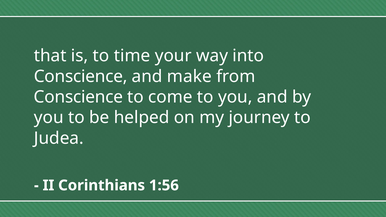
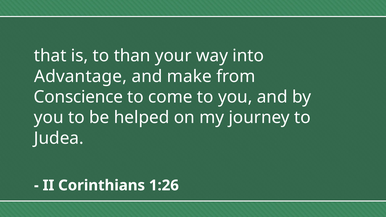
time: time -> than (132, 56)
Conscience: Conscience -> Advantage (81, 76)
1:56: 1:56 -> 1:26 (164, 185)
